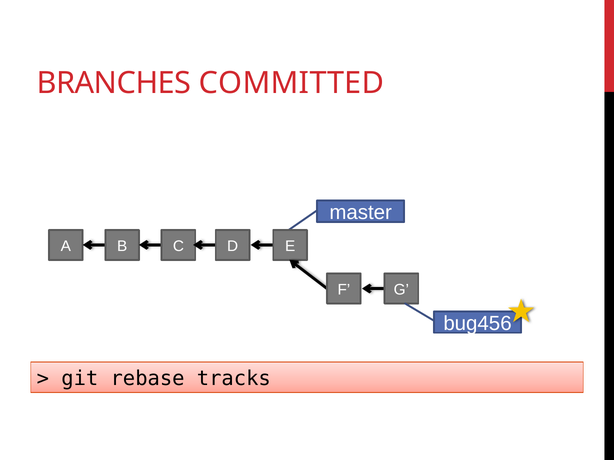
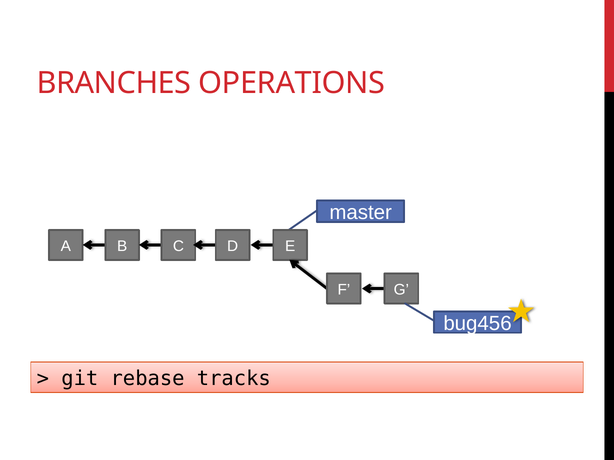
COMMITTED: COMMITTED -> OPERATIONS (292, 83)
